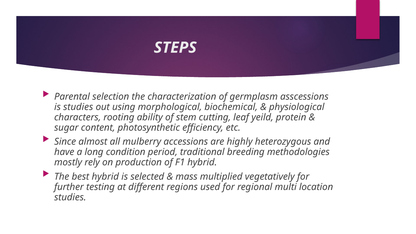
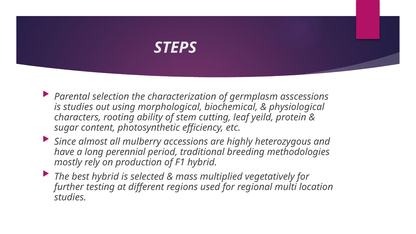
condition: condition -> perennial (126, 152)
